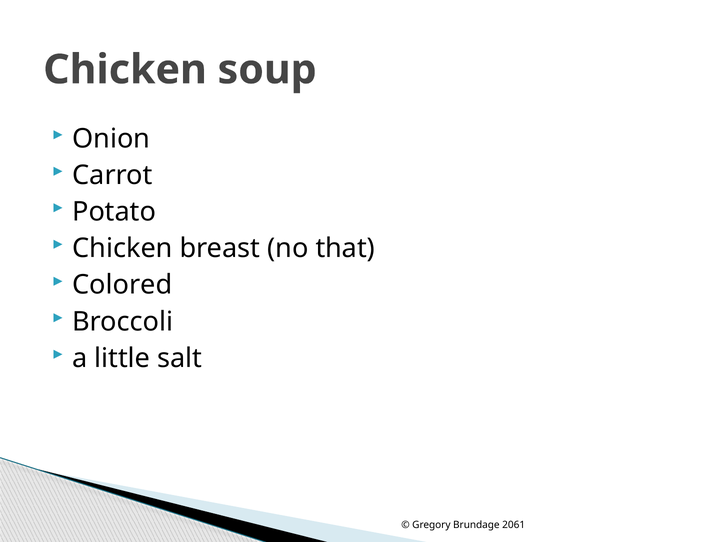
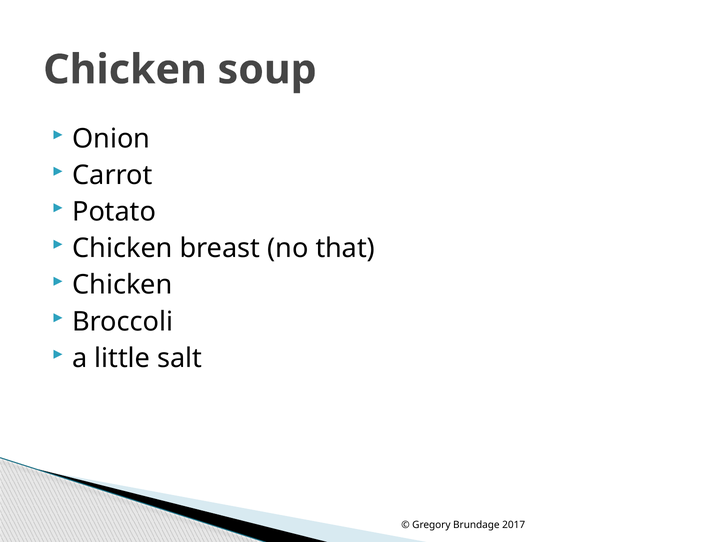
Colored: Colored -> Chicken (122, 285)
2061: 2061 -> 2017 (514, 525)
